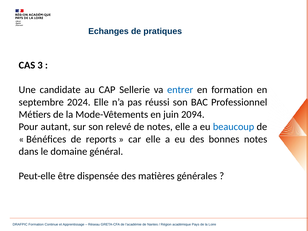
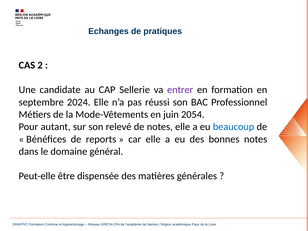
3: 3 -> 2 (40, 65)
entrer colour: blue -> purple (180, 90)
2094: 2094 -> 2054 (193, 114)
